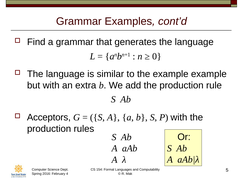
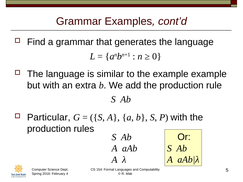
Acceptors: Acceptors -> Particular (49, 118)
